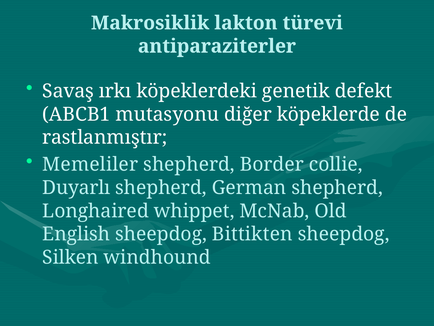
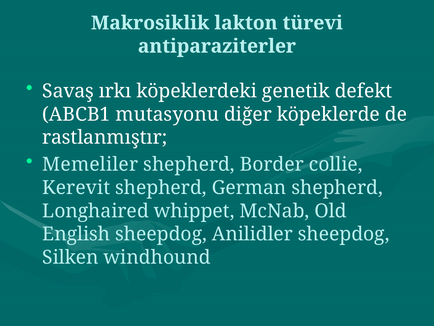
Duyarlı: Duyarlı -> Kerevit (76, 188)
Bittikten: Bittikten -> Anilidler (252, 234)
